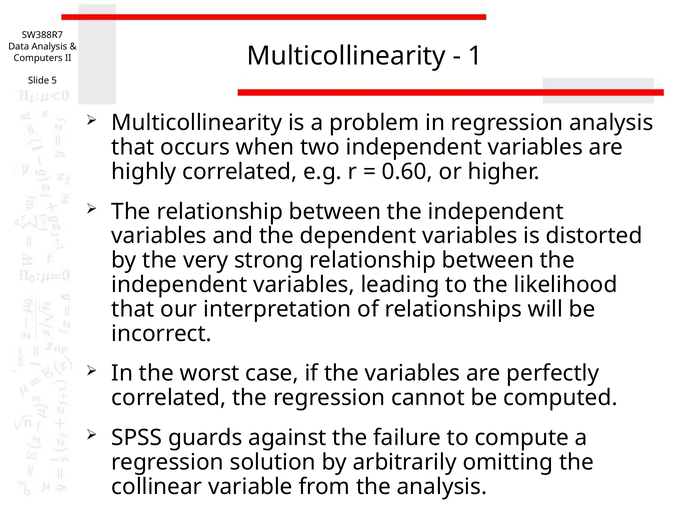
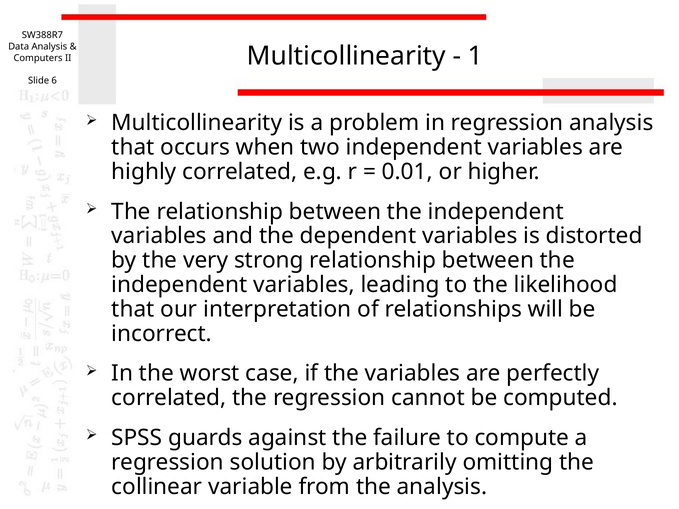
5: 5 -> 6 (54, 81)
0.60: 0.60 -> 0.01 (407, 172)
